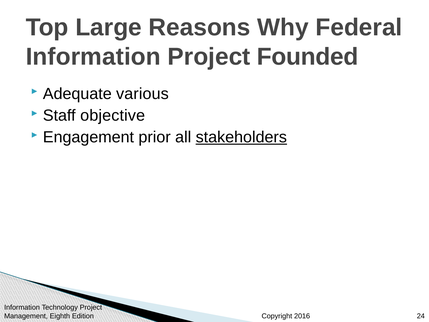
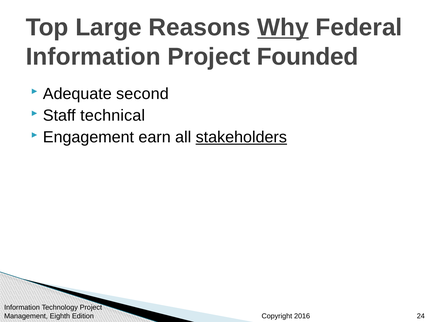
Why underline: none -> present (283, 27)
various: various -> second (142, 94)
objective: objective -> technical (113, 115)
prior: prior -> earn (155, 137)
